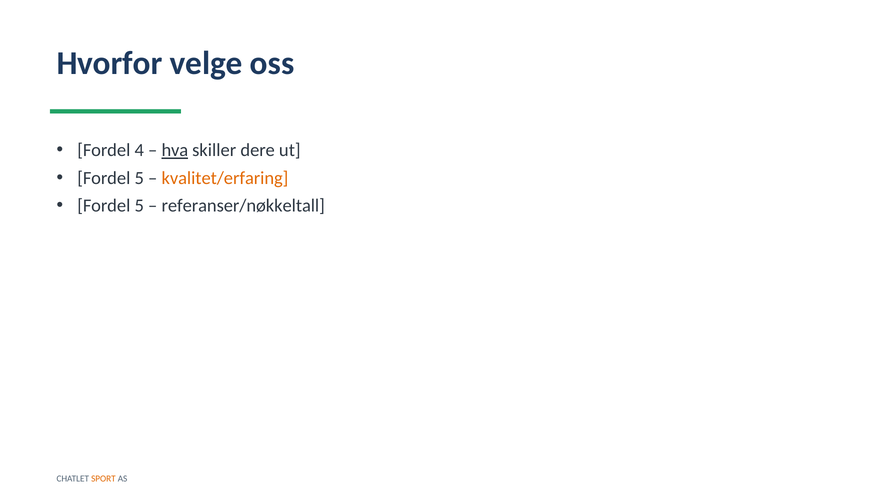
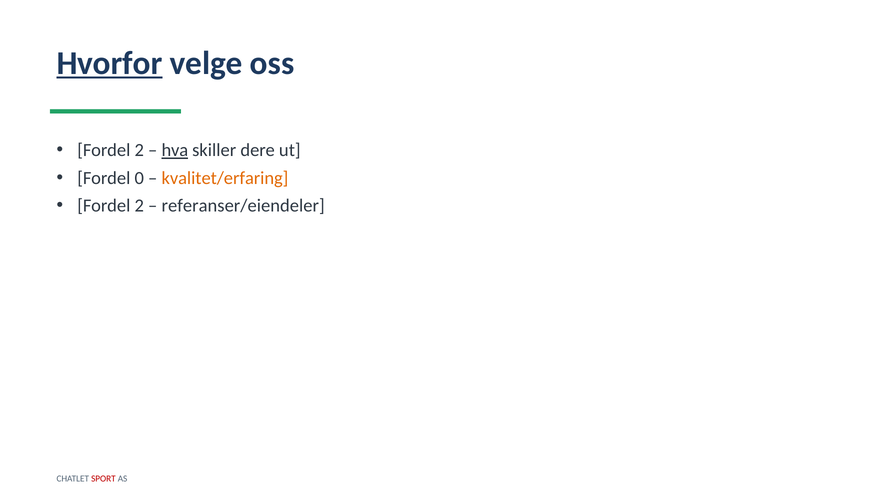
Hvorfor underline: none -> present (109, 63)
4: 4 -> 2 (139, 150)
5: 5 -> 0 (139, 178)
5: 5 -> 2 (139, 206)
referanser/nøkkeltall: referanser/nøkkeltall -> referanser/eiendeler (243, 206)
SPORT colour: orange -> red (103, 479)
